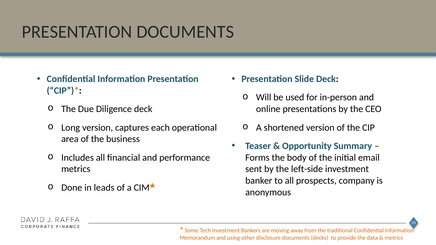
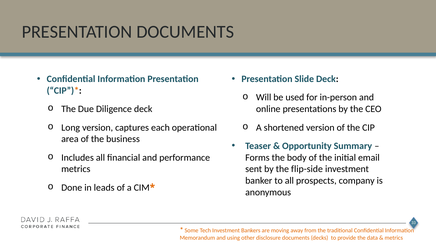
left-side: left-side -> flip-side (307, 169)
